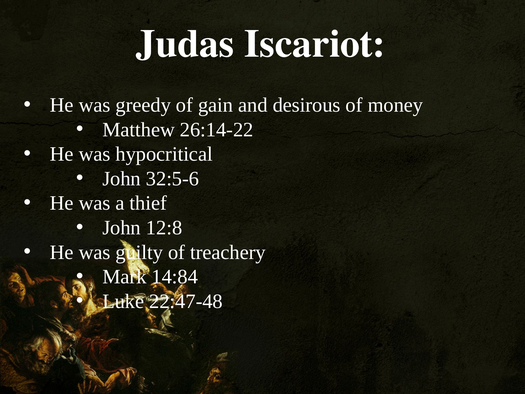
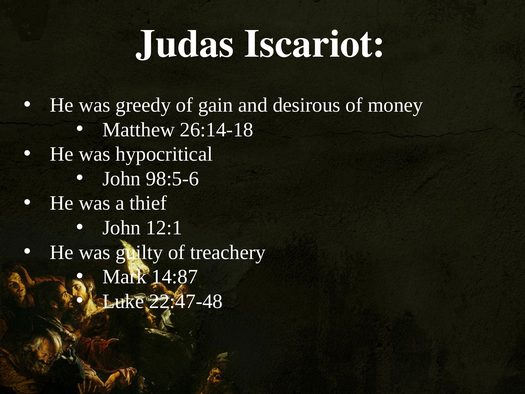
26:14-22: 26:14-22 -> 26:14-18 (217, 130)
32:5-6: 32:5-6 -> 98:5-6 (173, 179)
12:8: 12:8 -> 12:1 (164, 228)
14:84: 14:84 -> 14:87 (175, 277)
